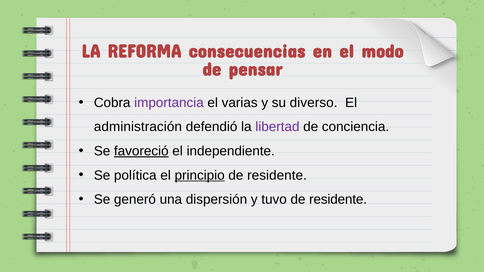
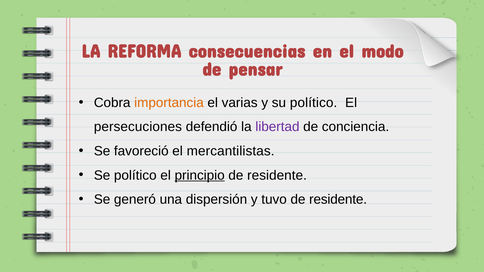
importancia colour: purple -> orange (169, 103)
su diverso: diverso -> político (314, 103)
administración: administración -> persecuciones (138, 127)
favoreció underline: present -> none (141, 151)
independiente: independiente -> mercantilistas (231, 151)
Se política: política -> político (135, 175)
